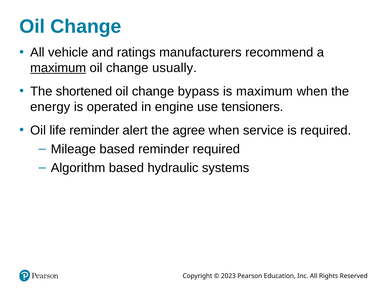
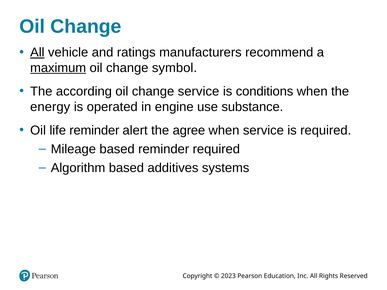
All underline: none -> present (37, 53)
usually: usually -> symbol (175, 68)
shortened: shortened -> according (84, 92)
change bypass: bypass -> service (199, 92)
is maximum: maximum -> conditions (265, 92)
tensioners: tensioners -> substance (252, 107)
hydraulic: hydraulic -> additives (173, 168)
